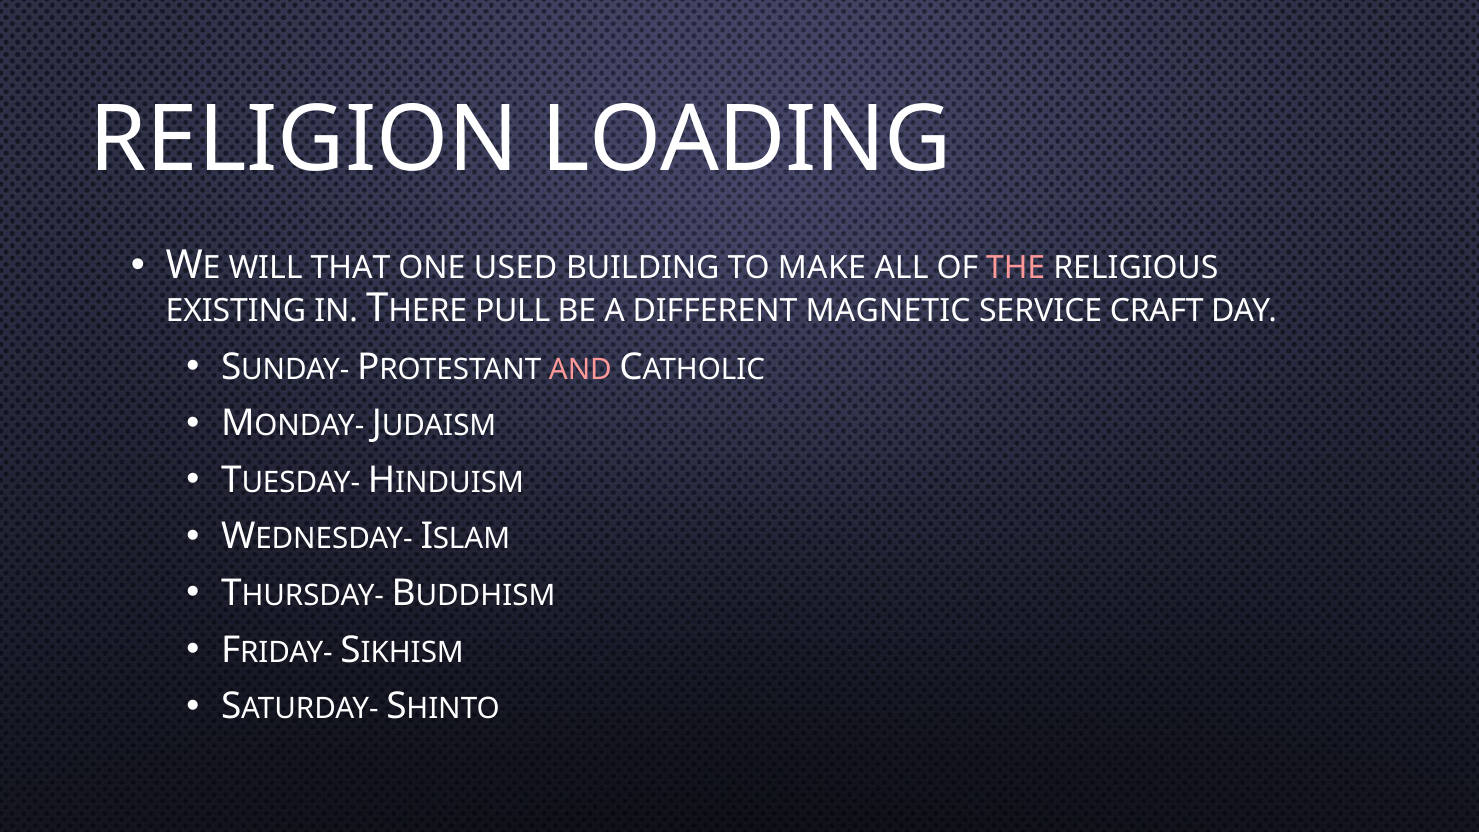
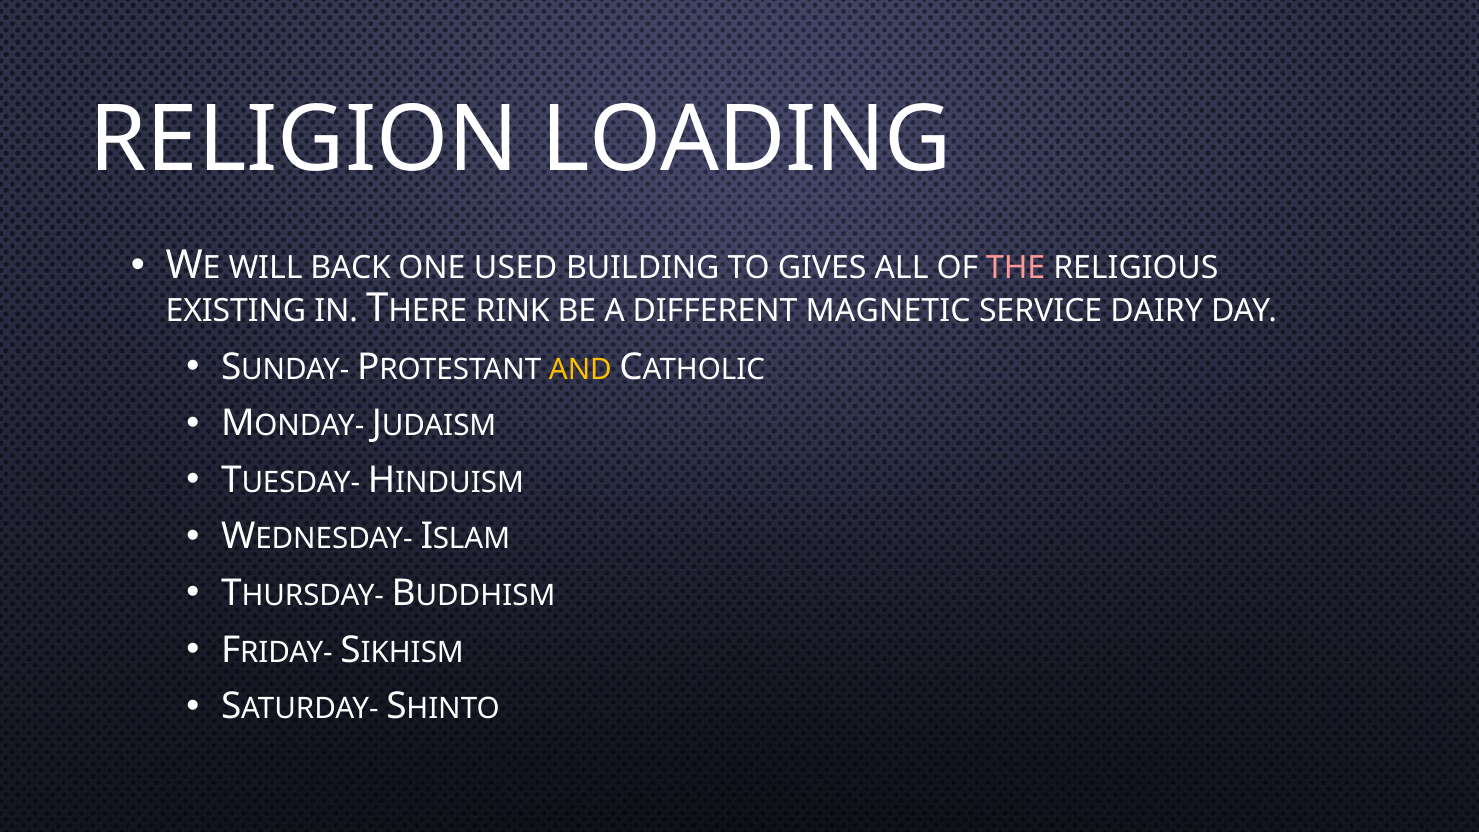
THAT: THAT -> BACK (351, 268)
MAKE: MAKE -> GIVES (822, 268)
PULL: PULL -> RINK (513, 311)
CRAFT: CRAFT -> DAIRY (1157, 311)
AND colour: pink -> yellow (580, 369)
